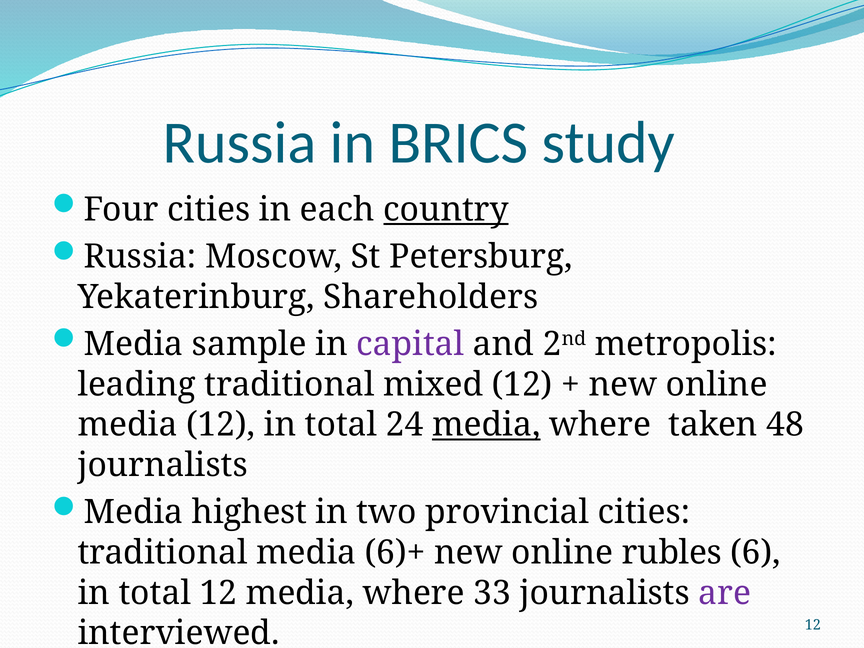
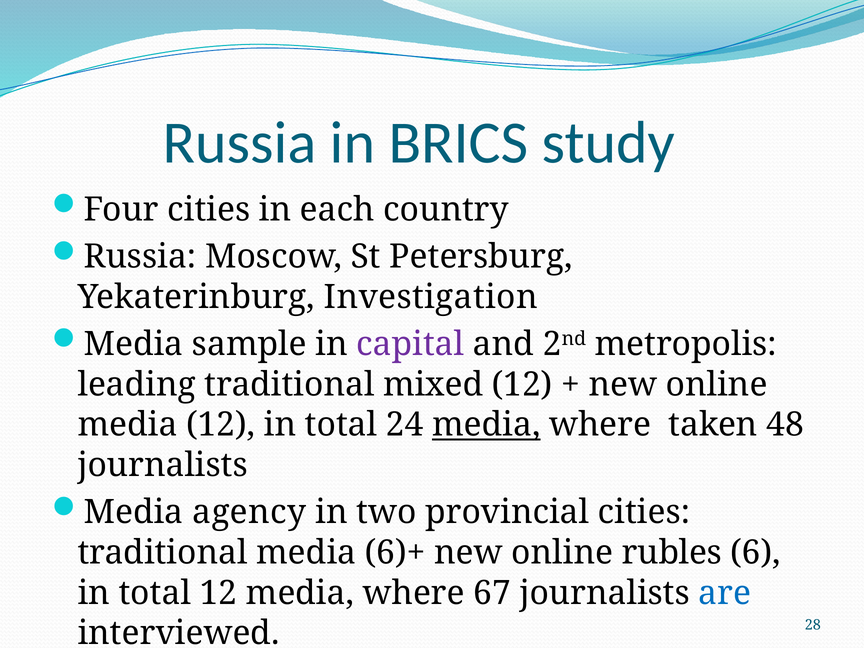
country underline: present -> none (446, 210)
Shareholders: Shareholders -> Investigation (431, 297)
highest: highest -> agency (249, 512)
33: 33 -> 67 (492, 593)
are colour: purple -> blue (725, 593)
12: 12 -> 28 (813, 625)
